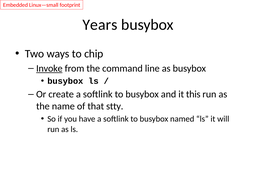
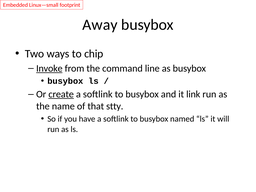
Years: Years -> Away (100, 25)
create underline: none -> present (61, 94)
this: this -> link (193, 94)
